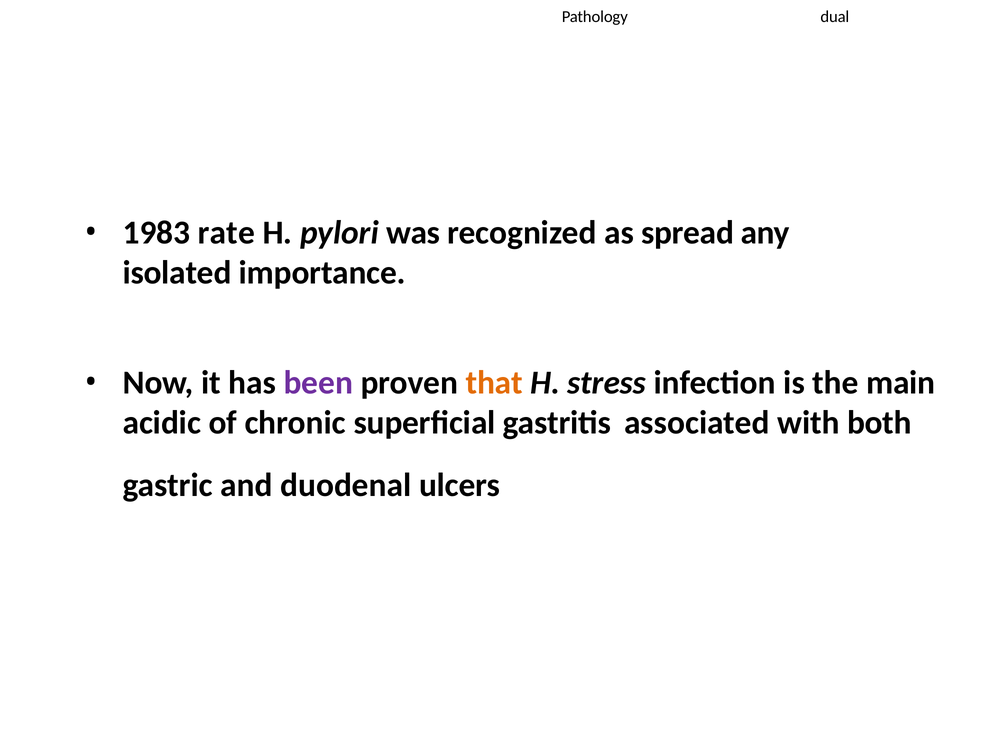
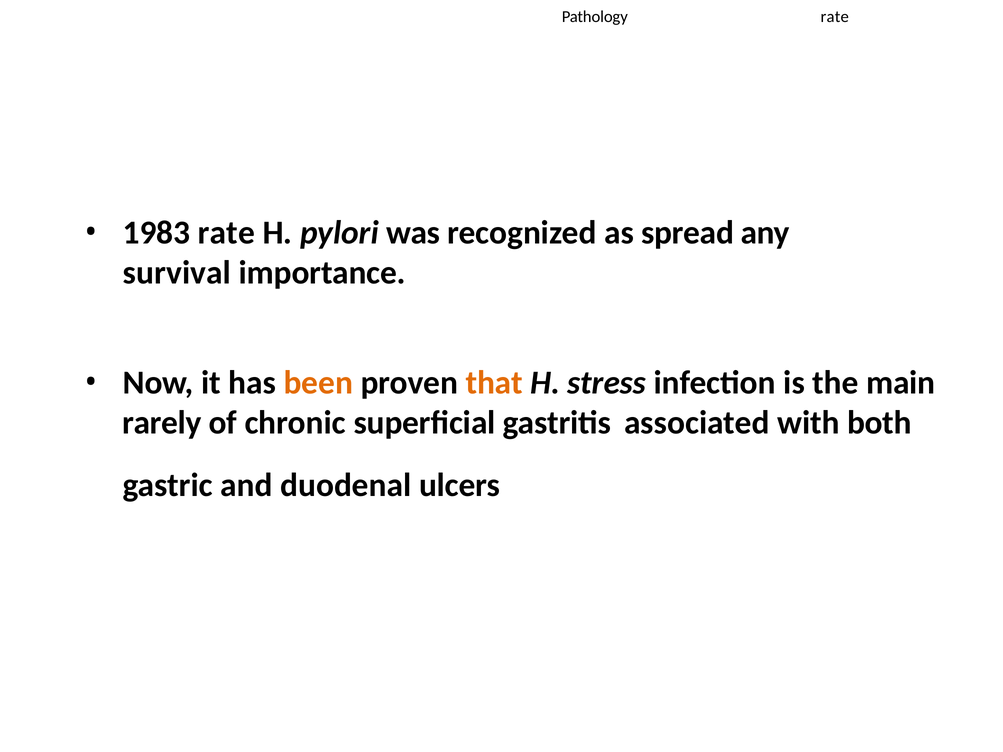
Pathology dual: dual -> rate (835, 17)
isolated: isolated -> survival (177, 273)
been colour: purple -> orange (318, 383)
acidic: acidic -> rarely (162, 423)
